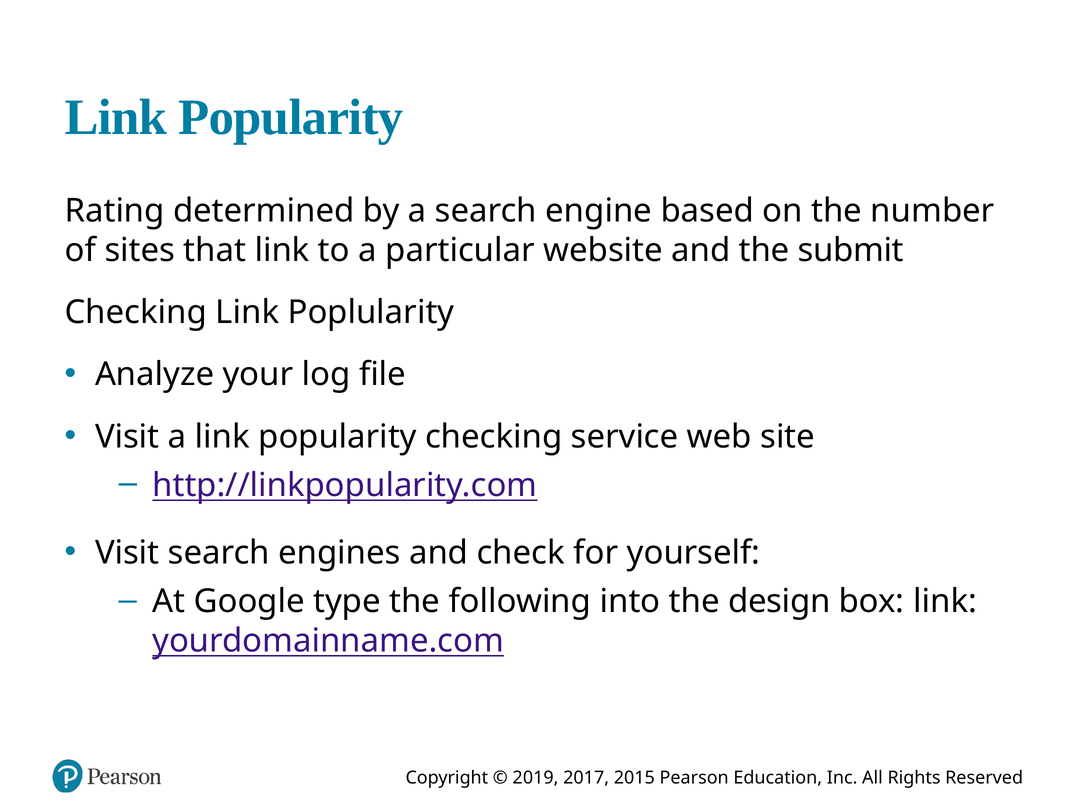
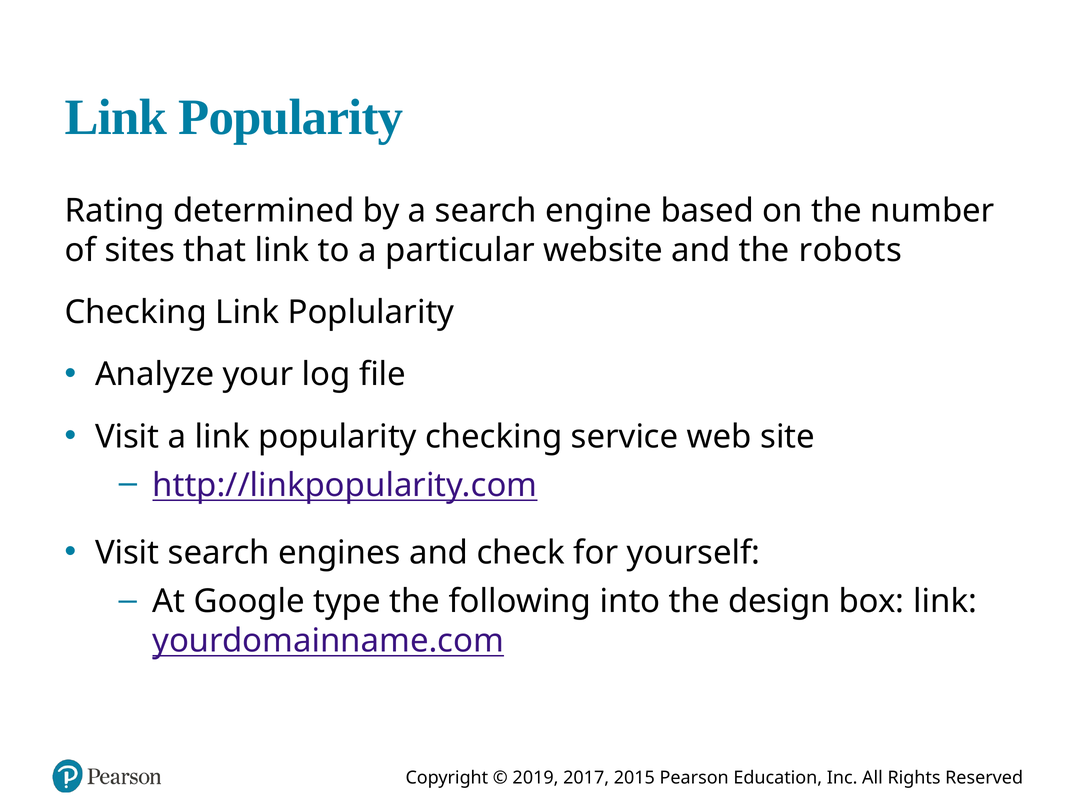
submit: submit -> robots (850, 250)
